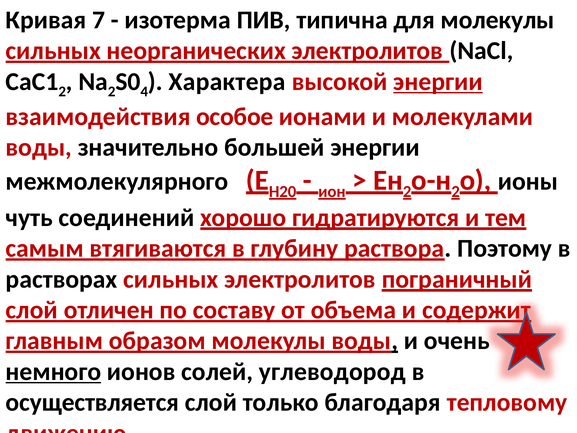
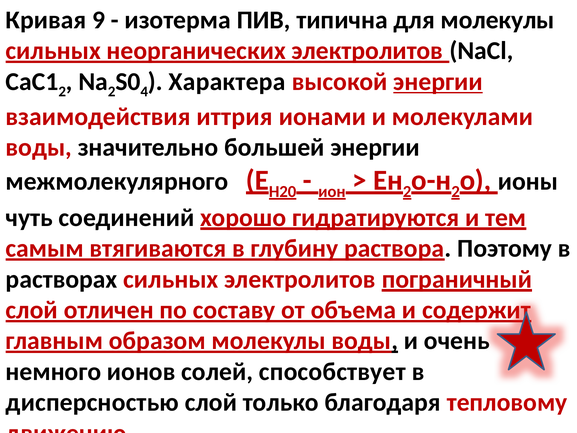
7: 7 -> 9 (98, 20)
особое: особое -> иттрия (235, 117)
немного underline: present -> none (53, 371)
углеводород: углеводород -> способствует (332, 371)
осуществляется: осуществляется -> дисперсностью (92, 402)
